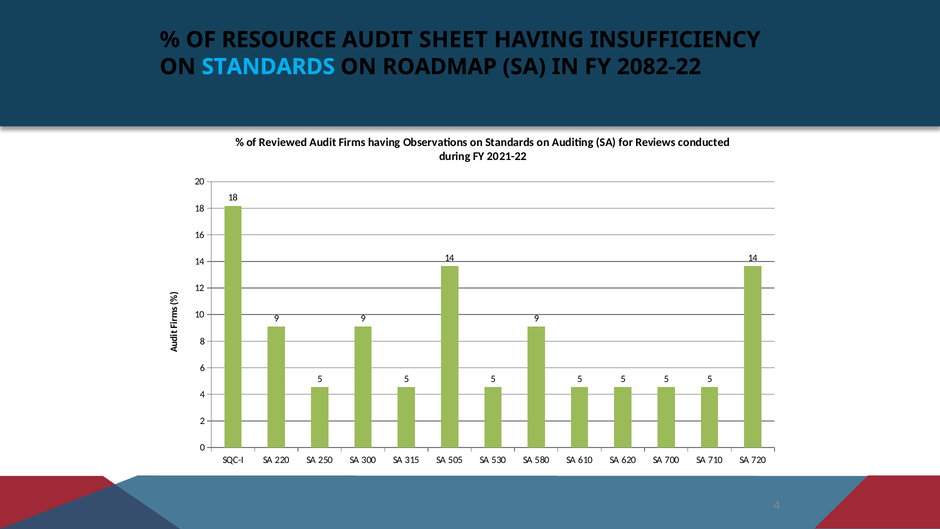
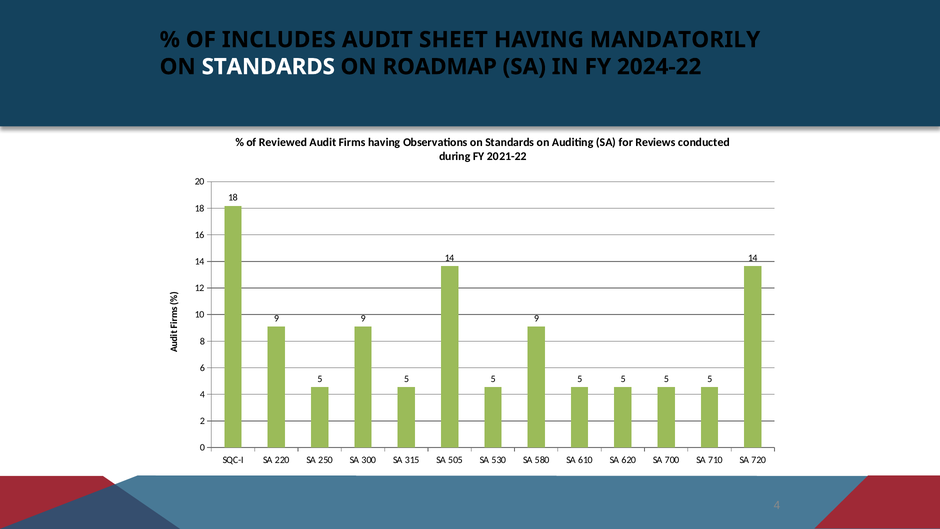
RESOURCE: RESOURCE -> INCLUDES (279, 40)
INSUFFICIENCY: INSUFFICIENCY -> MANDATORILY (675, 40)
STANDARDS colour: light blue -> white (268, 67)
2082-22: 2082-22 -> 2024-22 (659, 67)
